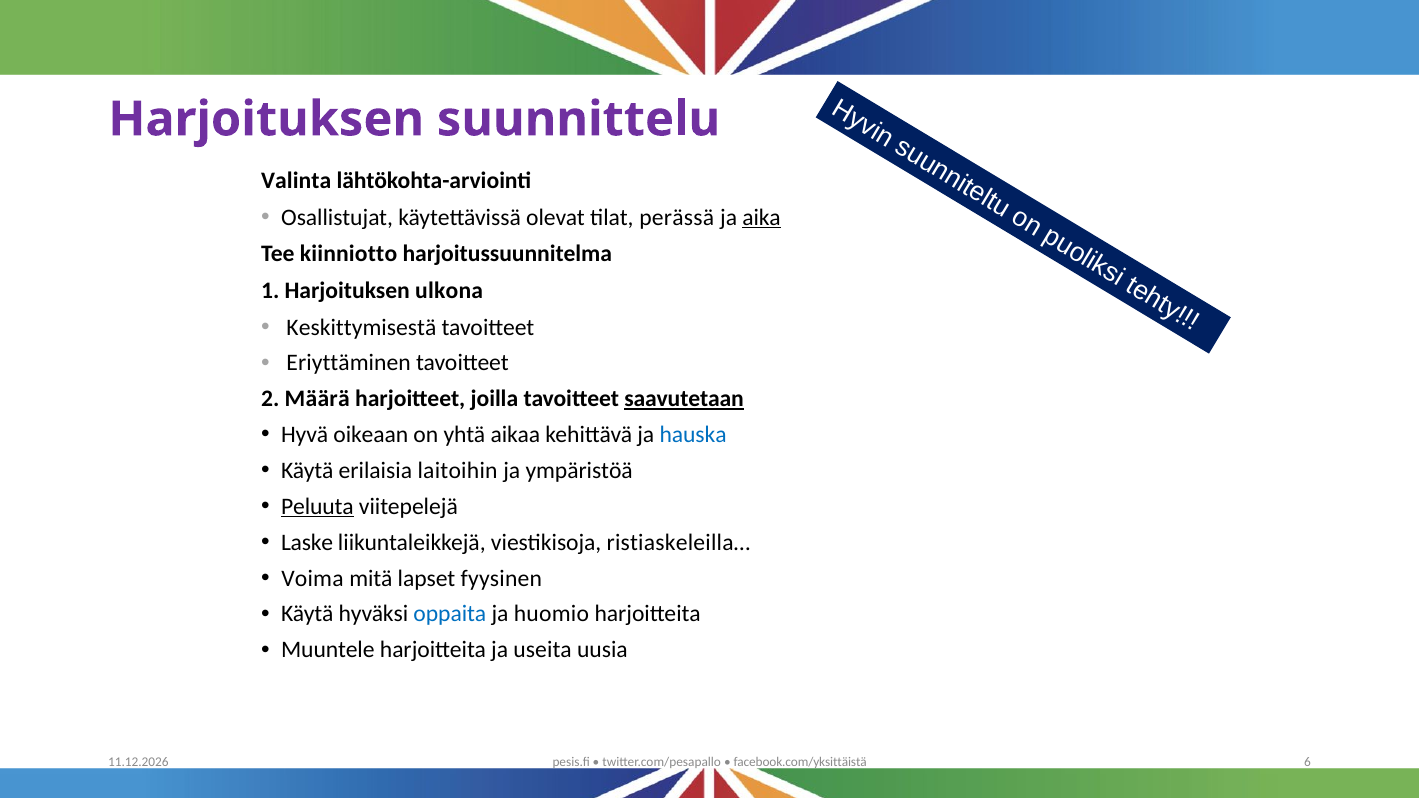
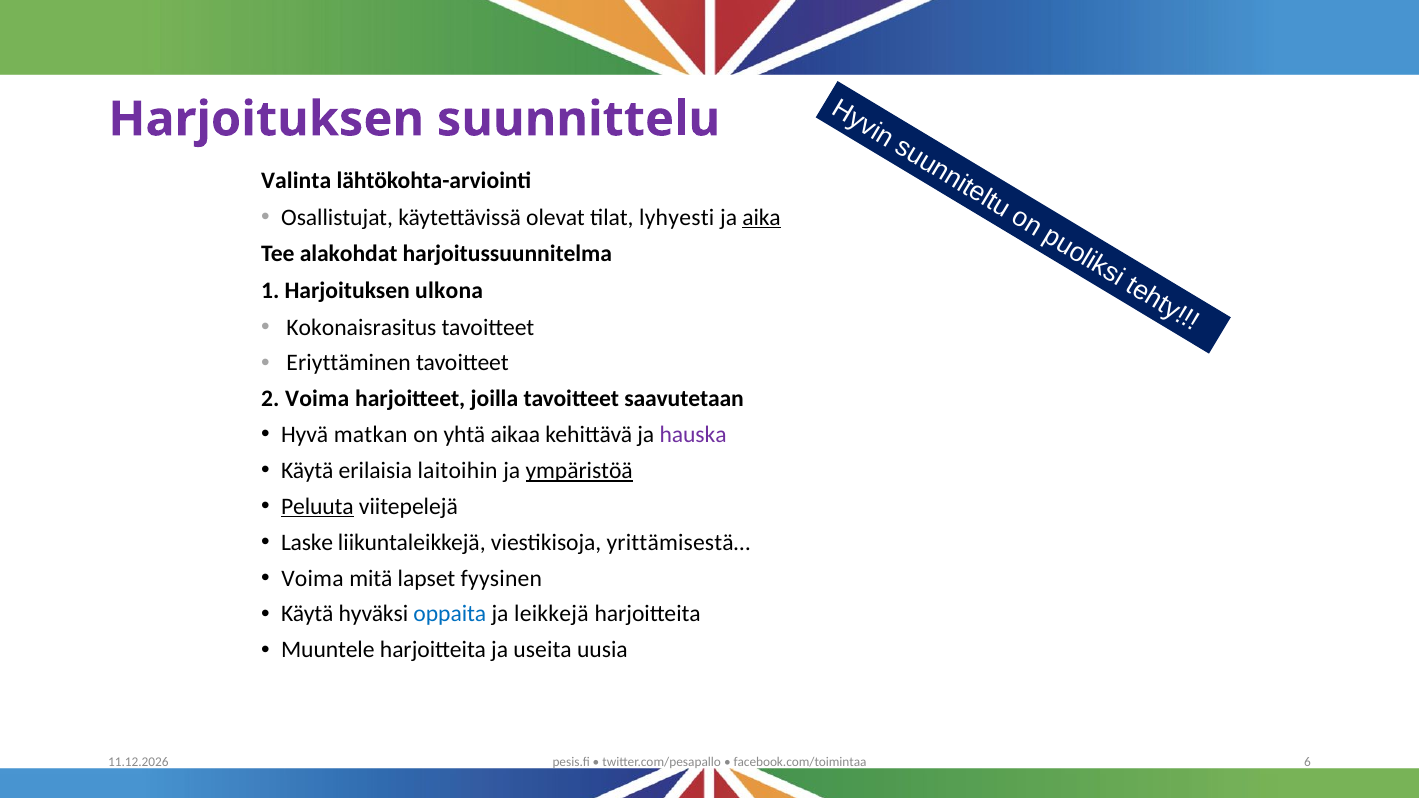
perässä: perässä -> lyhyesti (677, 217)
kiinniotto: kiinniotto -> alakohdat (349, 254)
Keskittymisestä: Keskittymisestä -> Kokonaisrasitus (361, 327)
2 Määrä: Määrä -> Voima (317, 399)
saavutetaan underline: present -> none (684, 399)
oikeaan: oikeaan -> matkan (371, 435)
hauska colour: blue -> purple (693, 435)
ympäristöä underline: none -> present (579, 471)
ristiaskeleilla…: ristiaskeleilla… -> yrittämisestä… (678, 543)
huomio: huomio -> leikkejä (551, 614)
facebook.com/yksittäistä: facebook.com/yksittäistä -> facebook.com/toimintaa (800, 762)
